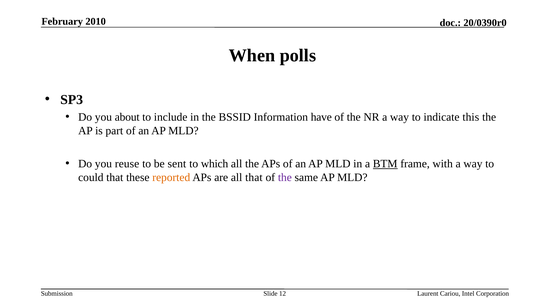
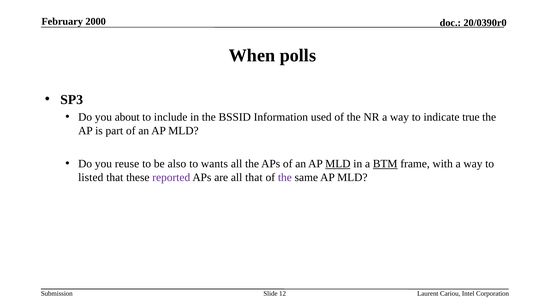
2010: 2010 -> 2000 (96, 22)
have: have -> used (321, 117)
this: this -> true (471, 117)
sent: sent -> also (177, 164)
which: which -> wants (214, 164)
MLD underline: none -> present (338, 164)
could: could -> listed (91, 178)
reported colour: orange -> purple (171, 178)
